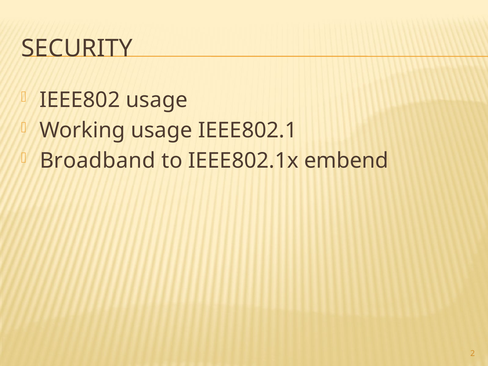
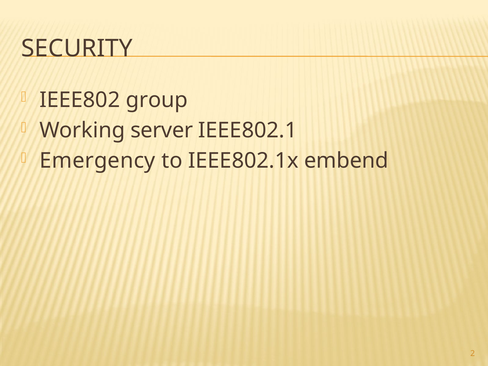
IEEE802 usage: usage -> group (157, 100)
Working usage: usage -> server (162, 130)
Broadband: Broadband -> Emergency (98, 161)
